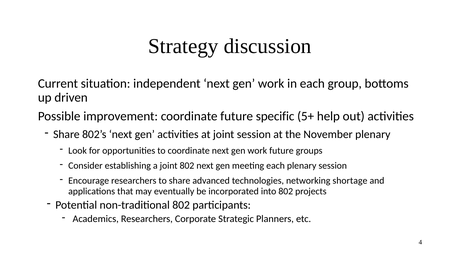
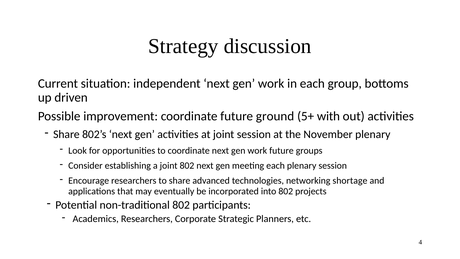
specific: specific -> ground (275, 116)
help: help -> with (328, 116)
